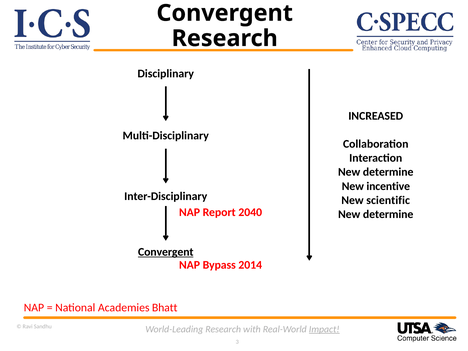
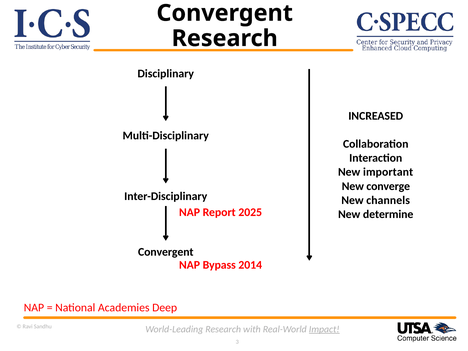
determine: determine -> important (388, 172)
incentive: incentive -> converge (388, 186)
scientific: scientific -> channels (388, 200)
2040: 2040 -> 2025 (250, 212)
Convergent underline: present -> none (166, 252)
Bhatt: Bhatt -> Deep (165, 308)
